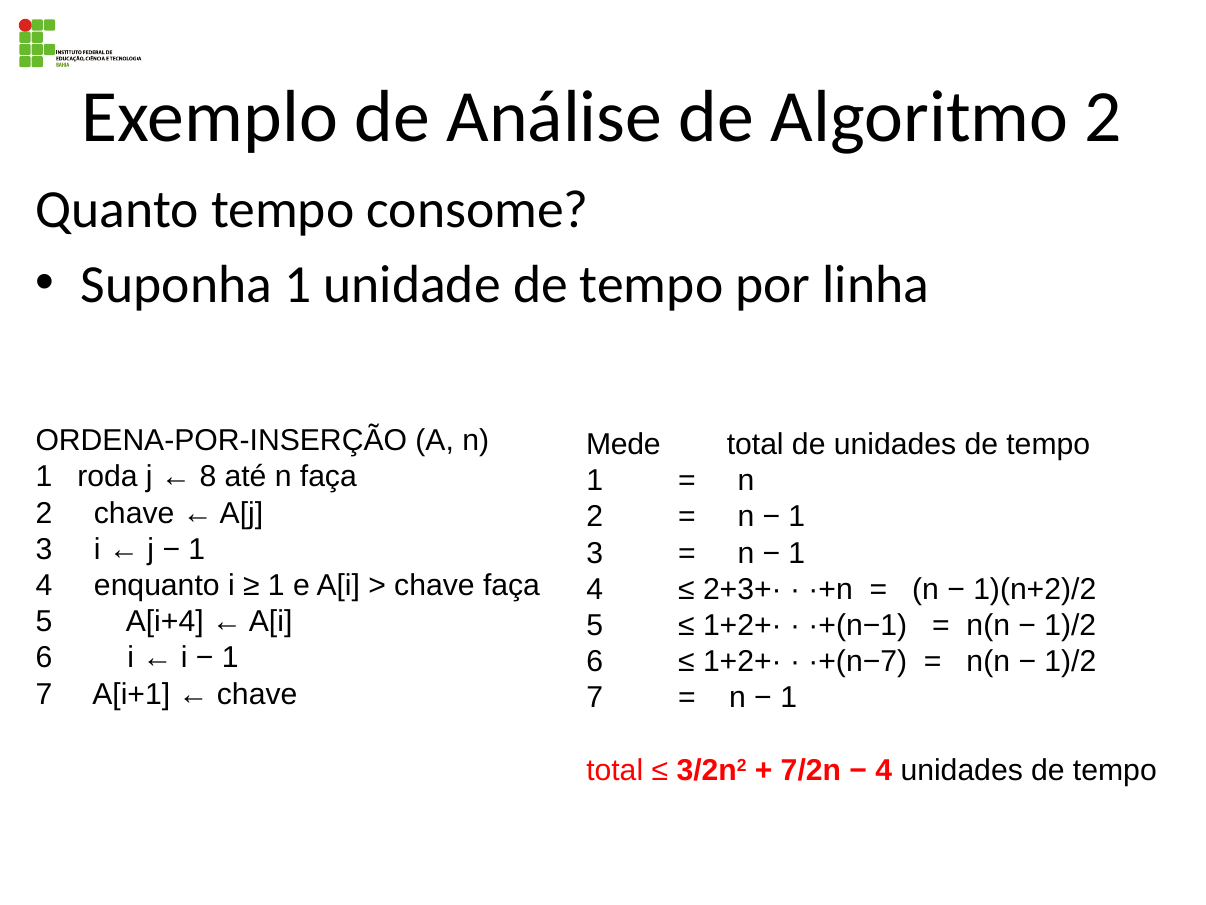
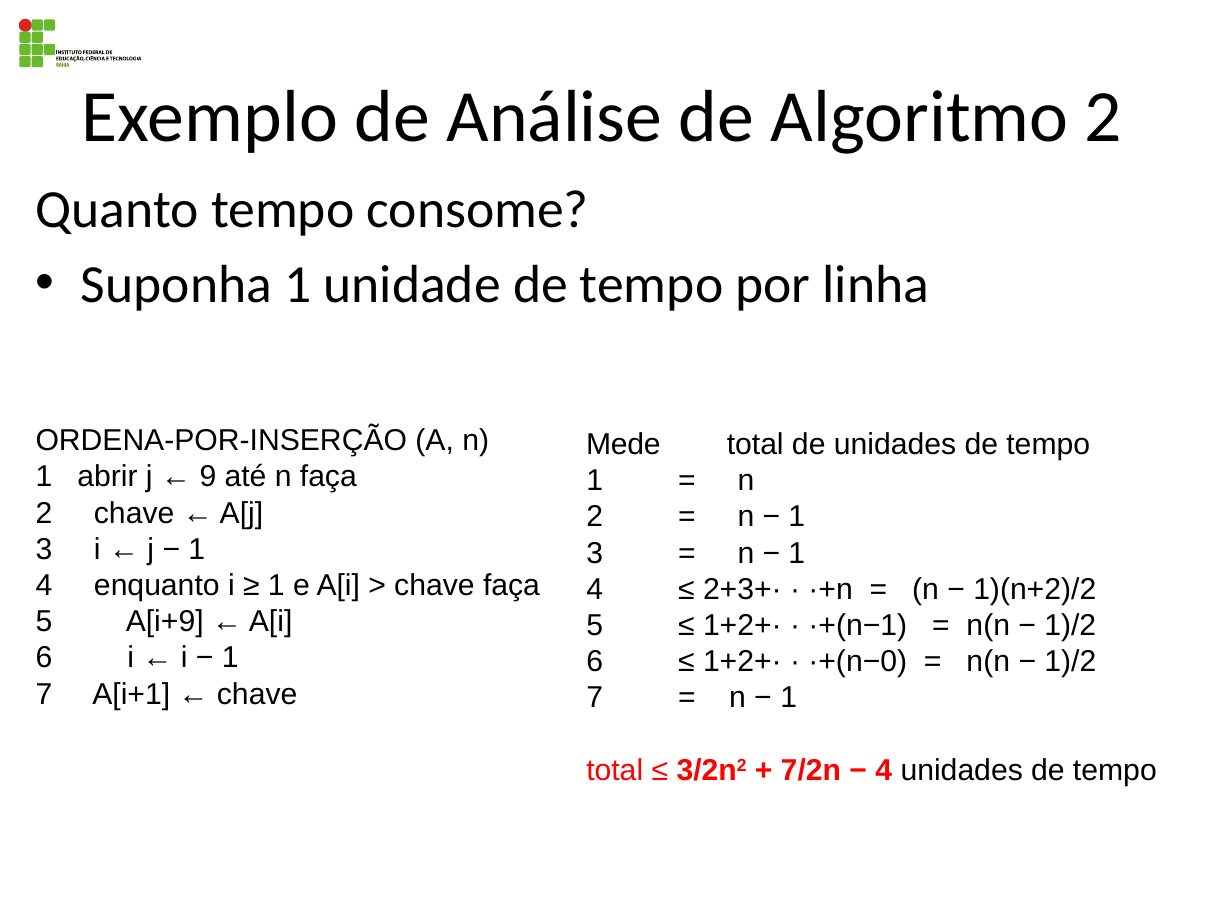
roda: roda -> abrir (107, 477)
8: 8 -> 9 (208, 477)
A[i+4: A[i+4 -> A[i+9 (165, 621)
·+(n−7: ·+(n−7 -> ·+(n−0 (858, 661)
